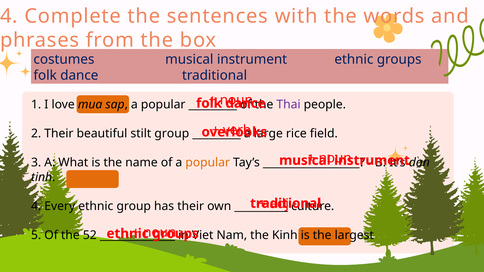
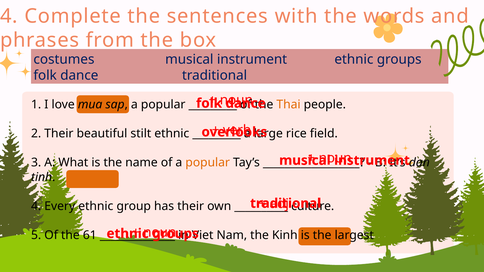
Thai colour: purple -> orange (289, 105)
stilt group: group -> ethnic (172, 134)
52: 52 -> 61 (90, 235)
